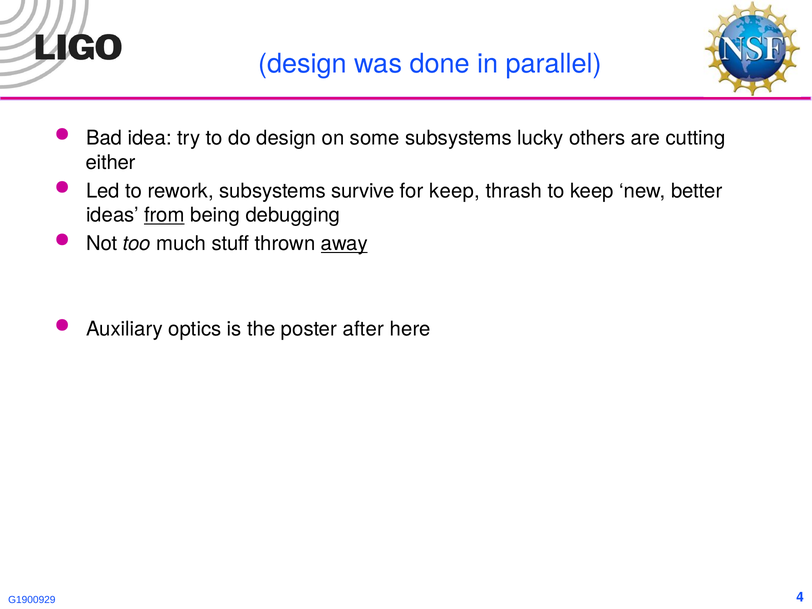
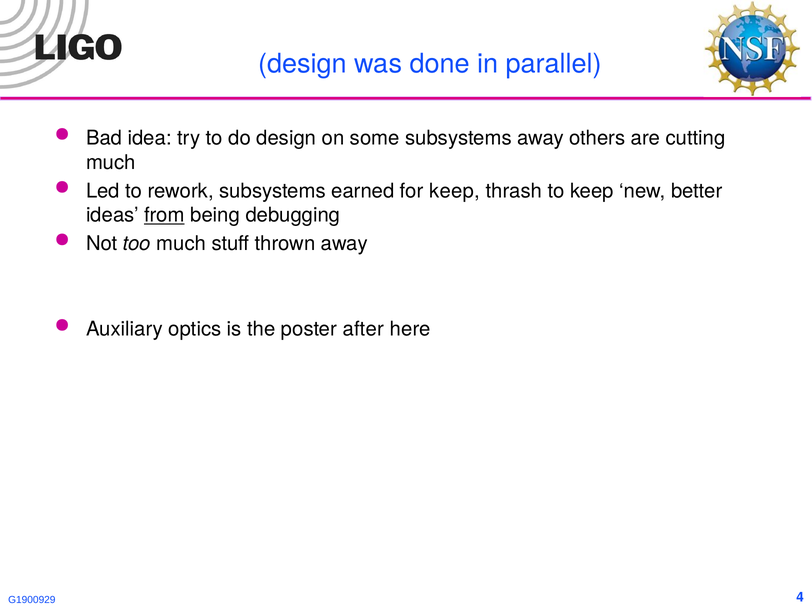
subsystems lucky: lucky -> away (541, 138)
either: either -> much (111, 162)
survive: survive -> earned (363, 191)
away underline: present -> none (344, 244)
